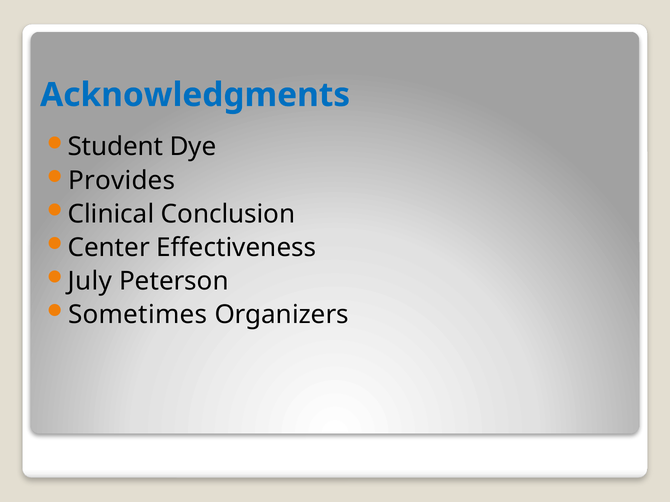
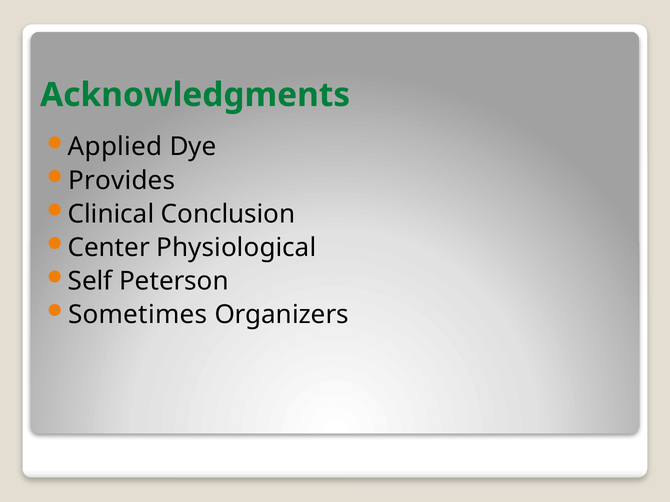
Acknowledgments colour: blue -> green (195, 95)
Student: Student -> Applied (115, 147)
Effectiveness: Effectiveness -> Physiological (236, 248)
July: July -> Self (90, 281)
